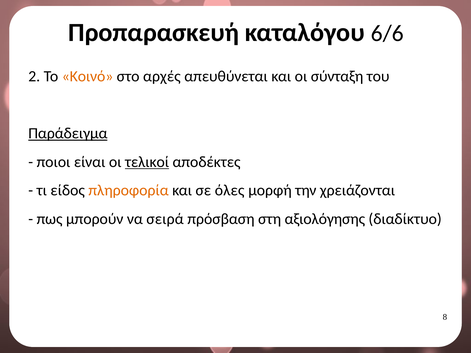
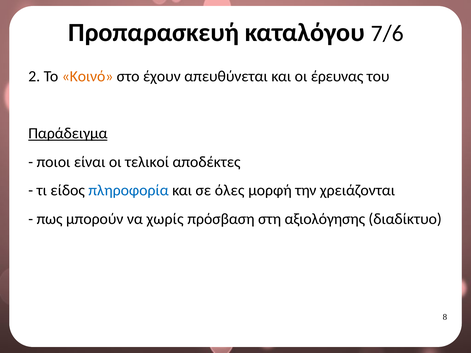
6/6: 6/6 -> 7/6 (387, 34)
αρχές: αρχές -> έχουν (162, 76)
σύνταξη: σύνταξη -> έρευνας (337, 76)
τελικοί underline: present -> none (147, 162)
πληροφορία colour: orange -> blue (129, 191)
σειρά: σειρά -> χωρίς (165, 219)
